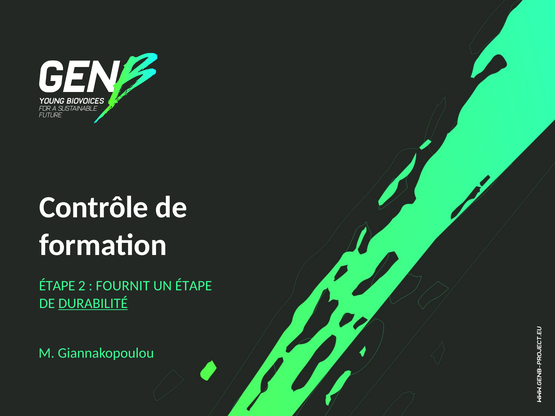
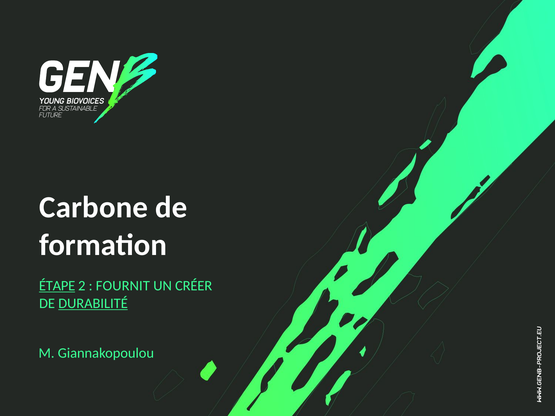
Contrôle: Contrôle -> Carbone (94, 208)
ÉTAPE underline: none -> present (57, 286)
UN ÉTAPE: ÉTAPE -> CRÉER (194, 286)
